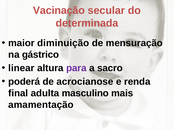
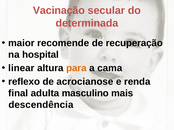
diminuição: diminuição -> recomende (63, 43)
mensuração: mensuração -> recuperação (134, 43)
gástrico: gástrico -> hospital (40, 55)
para colour: purple -> orange (76, 68)
sacro: sacro -> cama (110, 68)
poderá: poderá -> reflexo (24, 82)
amamentação: amamentação -> descendência (41, 105)
